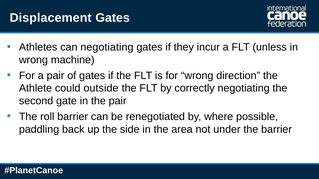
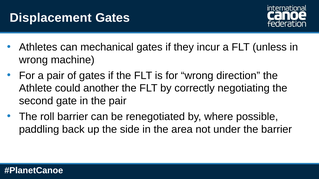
can negotiating: negotiating -> mechanical (107, 47)
outside: outside -> another (101, 88)
